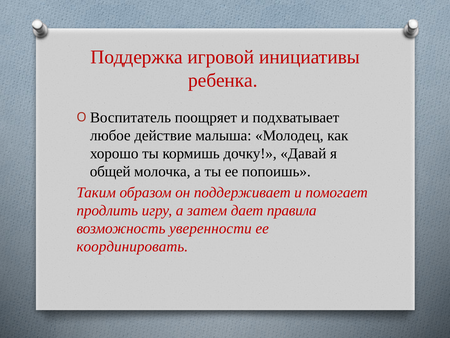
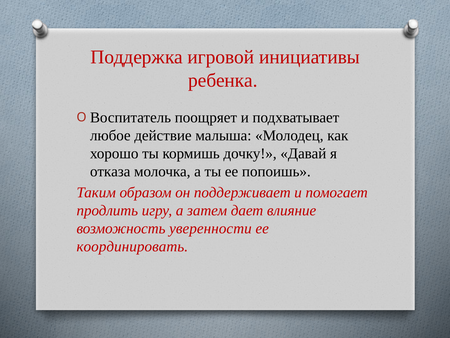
общей: общей -> отказа (110, 171)
правила: правила -> влияние (292, 210)
